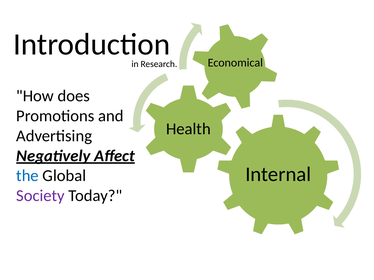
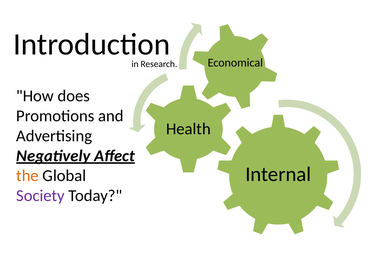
the colour: blue -> orange (27, 176)
